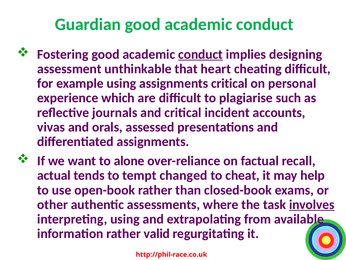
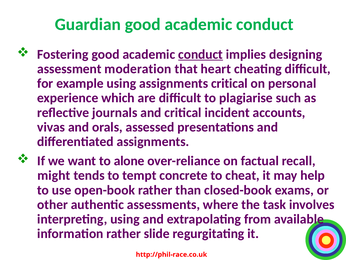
unthinkable: unthinkable -> moderation (138, 69)
actual: actual -> might (54, 175)
changed: changed -> concrete (184, 175)
involves underline: present -> none (312, 204)
valid: valid -> slide (157, 233)
